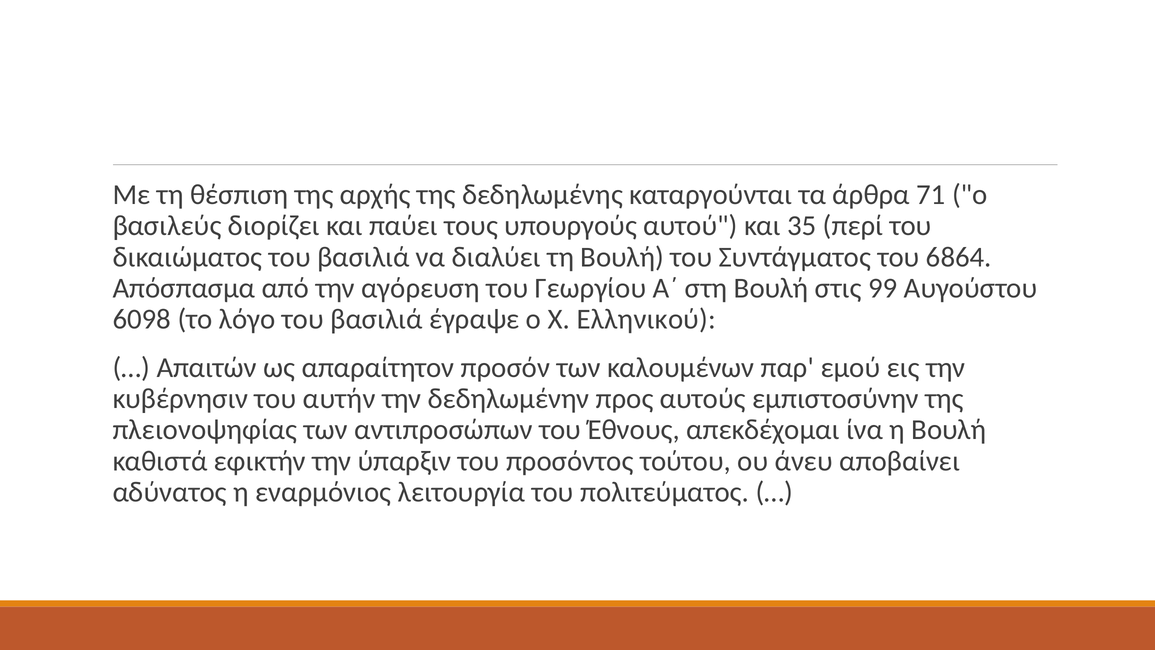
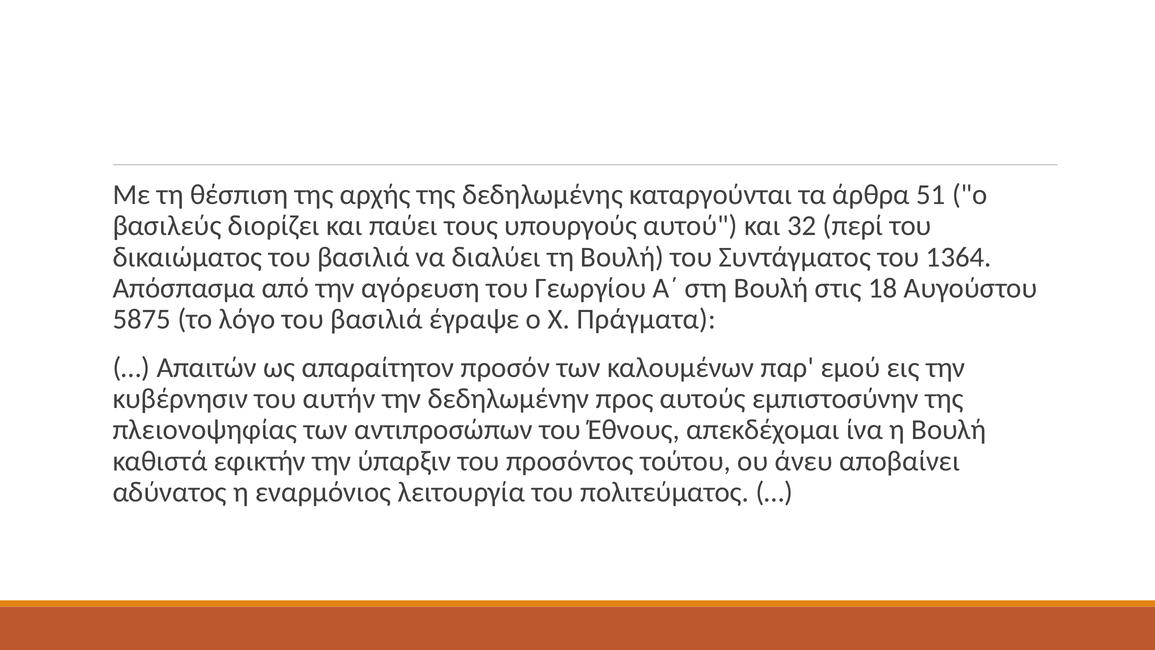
71: 71 -> 51 (931, 195)
35: 35 -> 32 (802, 226)
6864: 6864 -> 1364 (959, 257)
99: 99 -> 18 (883, 288)
6098: 6098 -> 5875 (142, 319)
Ελληνικού: Ελληνικού -> Πράγματα (646, 319)
